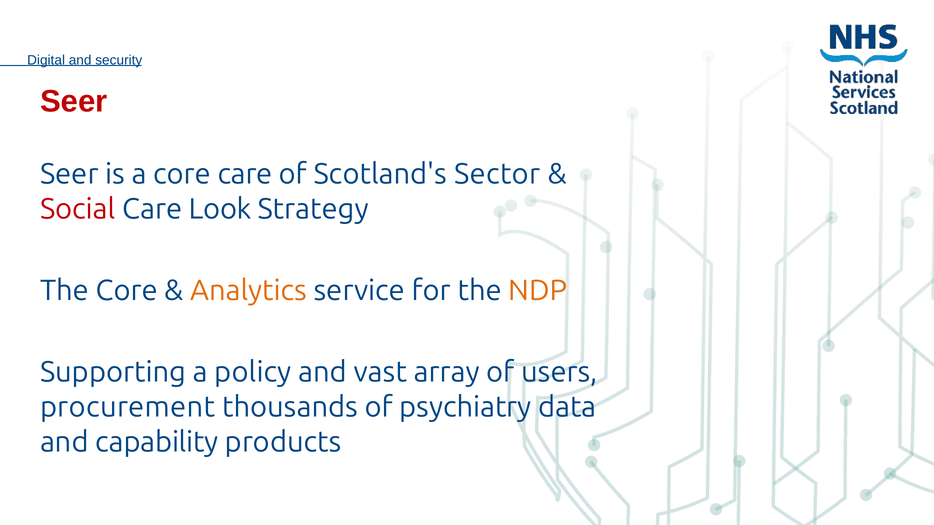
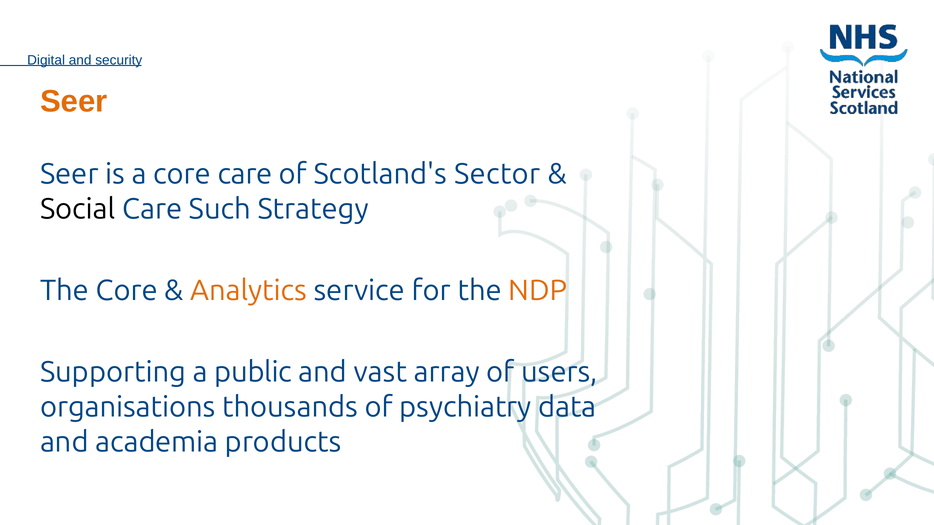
Seer colour: red -> orange (74, 101)
Social colour: red -> black (78, 209)
Look: Look -> Such (220, 209)
policy: policy -> public (253, 372)
procurement: procurement -> organisations (128, 407)
capability: capability -> academia (157, 442)
